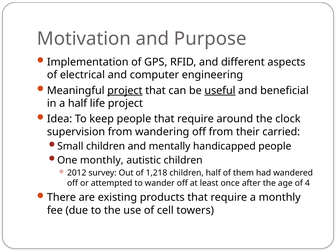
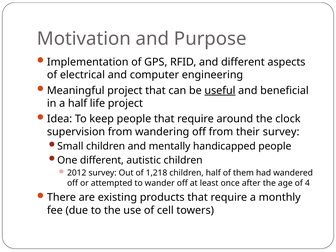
project underline: present -> none (125, 91)
their carried: carried -> survey (281, 132)
One monthly: monthly -> different (102, 160)
